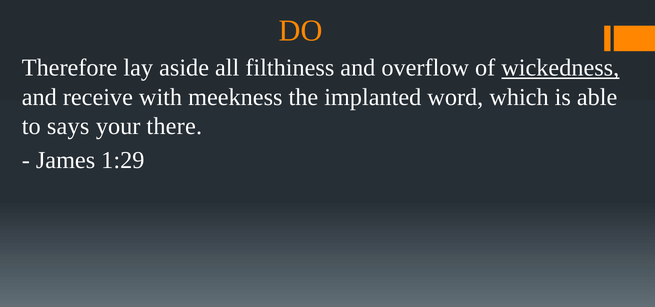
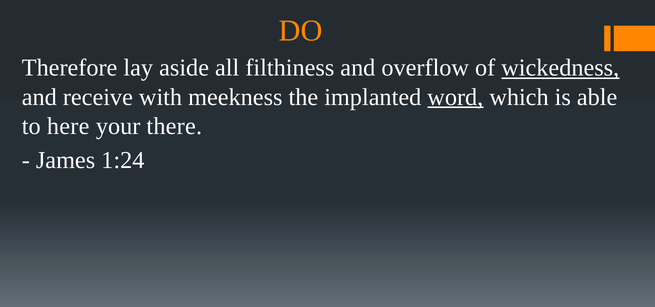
word underline: none -> present (455, 97)
says: says -> here (68, 126)
1:29: 1:29 -> 1:24 (123, 160)
